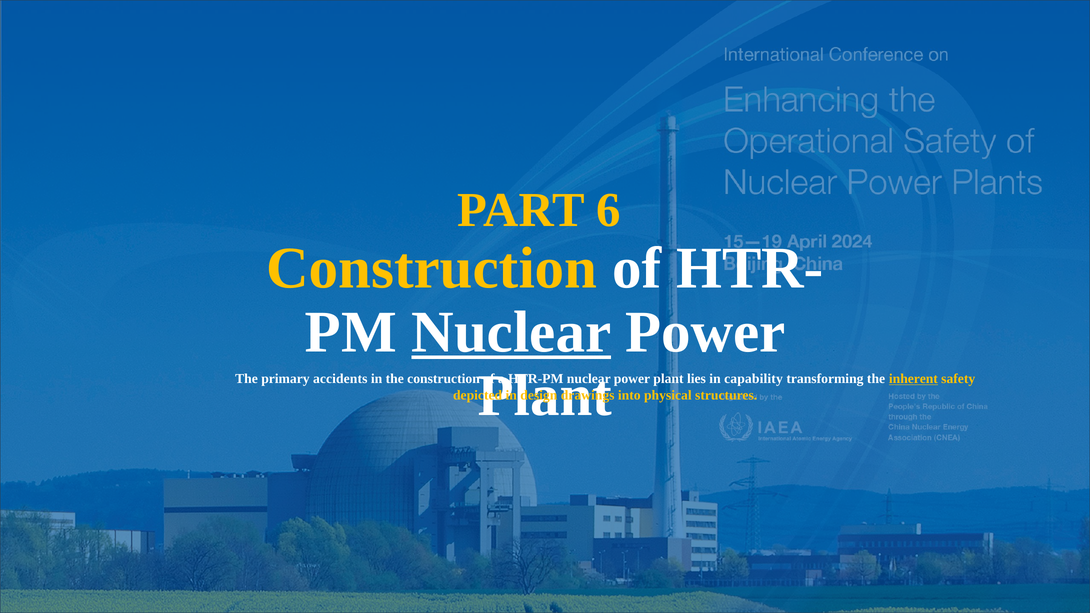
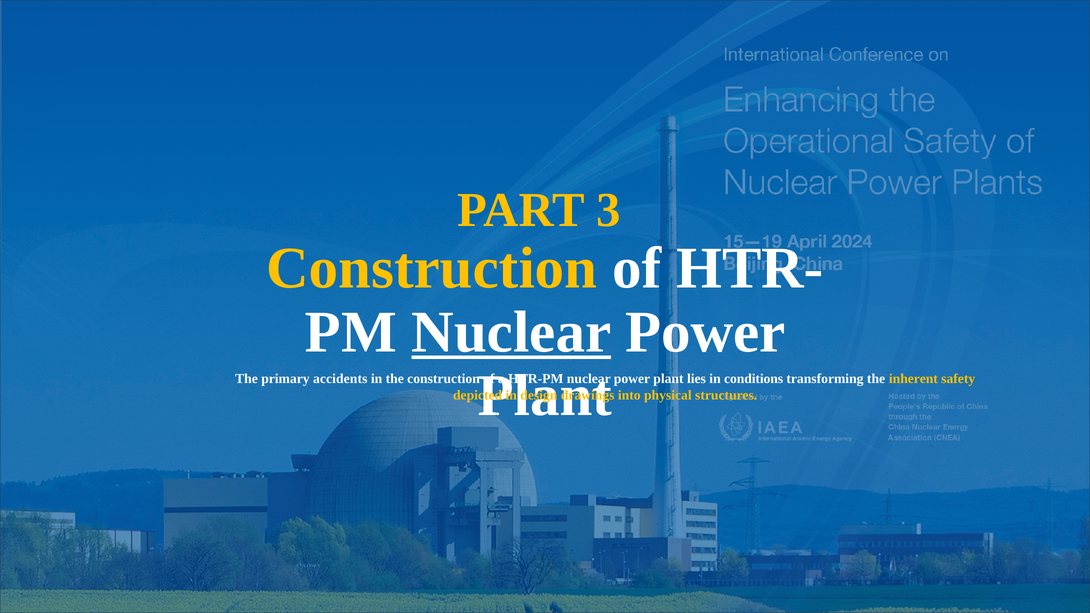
6: 6 -> 3 (608, 210)
capability: capability -> conditions (754, 379)
inherent underline: present -> none (913, 379)
